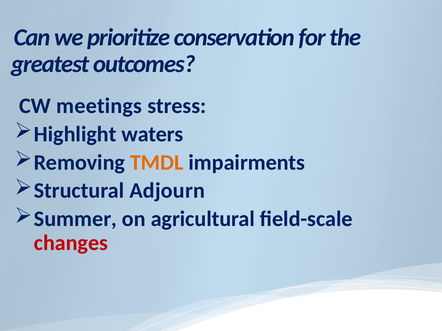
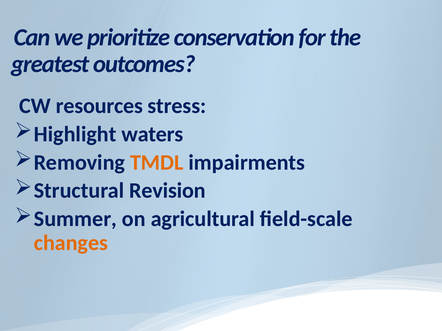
meetings: meetings -> resources (99, 106)
Adjourn: Adjourn -> Revision (167, 191)
changes colour: red -> orange (71, 243)
